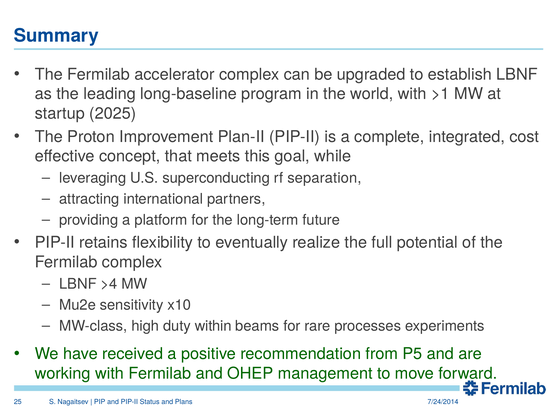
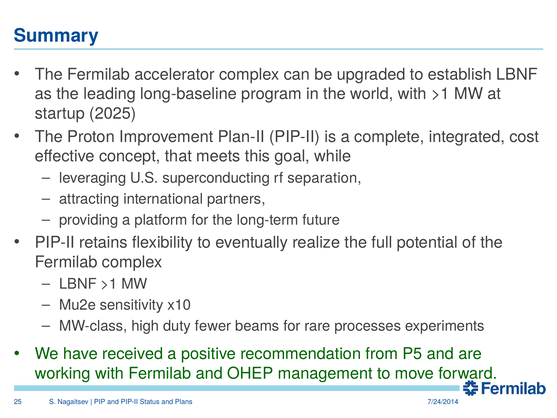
LBNF >4: >4 -> >1 (109, 284)
within: within -> fewer (213, 326)
